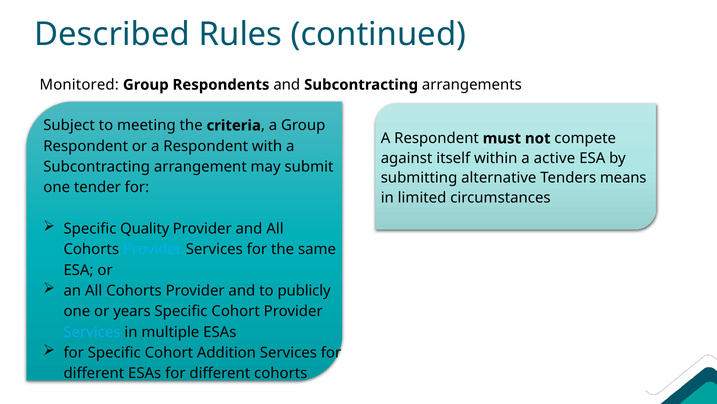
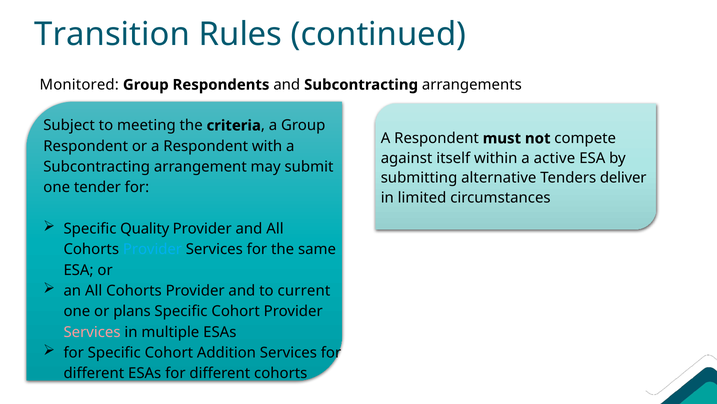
Described: Described -> Transition (112, 35)
means: means -> deliver (623, 178)
publicly: publicly -> current (304, 290)
years: years -> plans (132, 311)
Services colour: light blue -> pink (92, 332)
